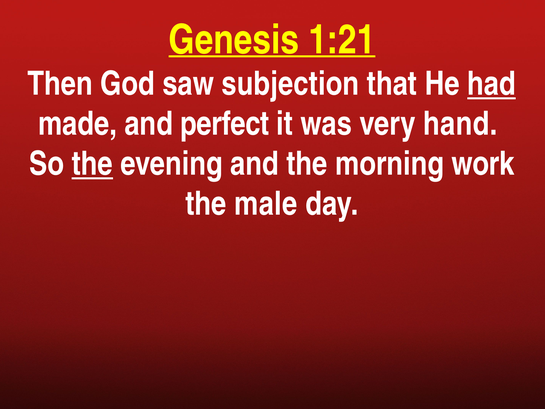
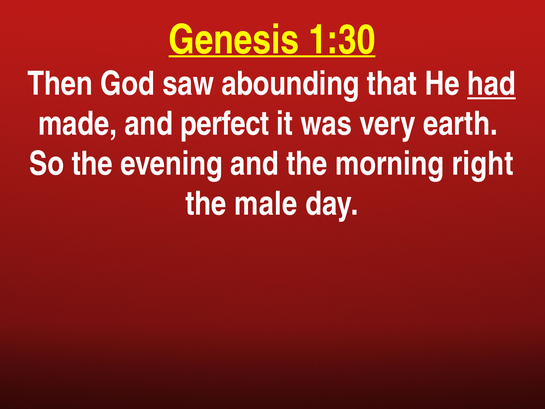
1:21: 1:21 -> 1:30 (342, 40)
subjection: subjection -> abounding (291, 84)
hand: hand -> earth (460, 124)
the underline: present -> none (92, 164)
work: work -> right (483, 164)
